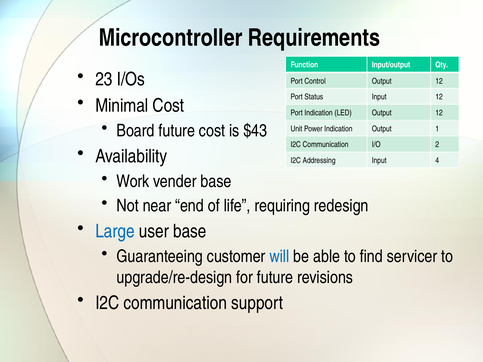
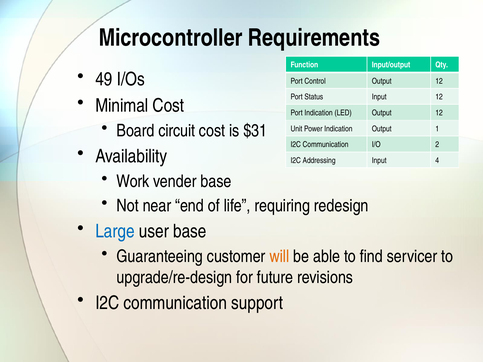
23: 23 -> 49 (104, 79)
Board future: future -> circuit (177, 131)
$43: $43 -> $31 (255, 131)
will colour: blue -> orange (279, 257)
